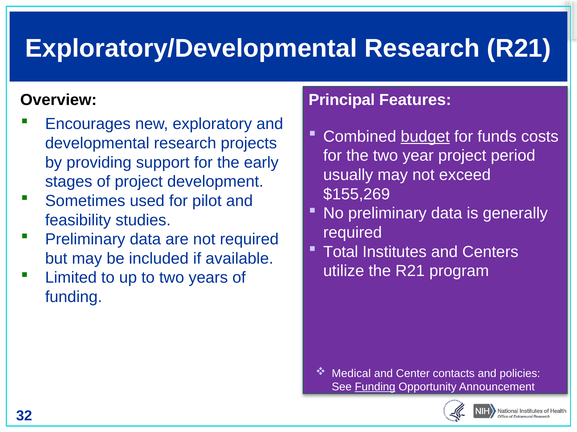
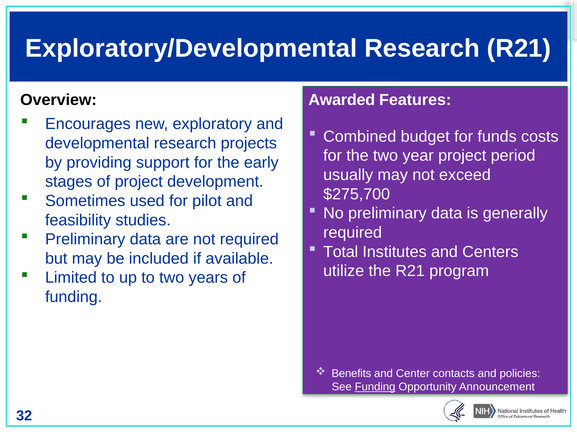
Principal: Principal -> Awarded (342, 100)
budget underline: present -> none (425, 137)
$155,269: $155,269 -> $275,700 (357, 194)
Medical: Medical -> Benefits (351, 374)
